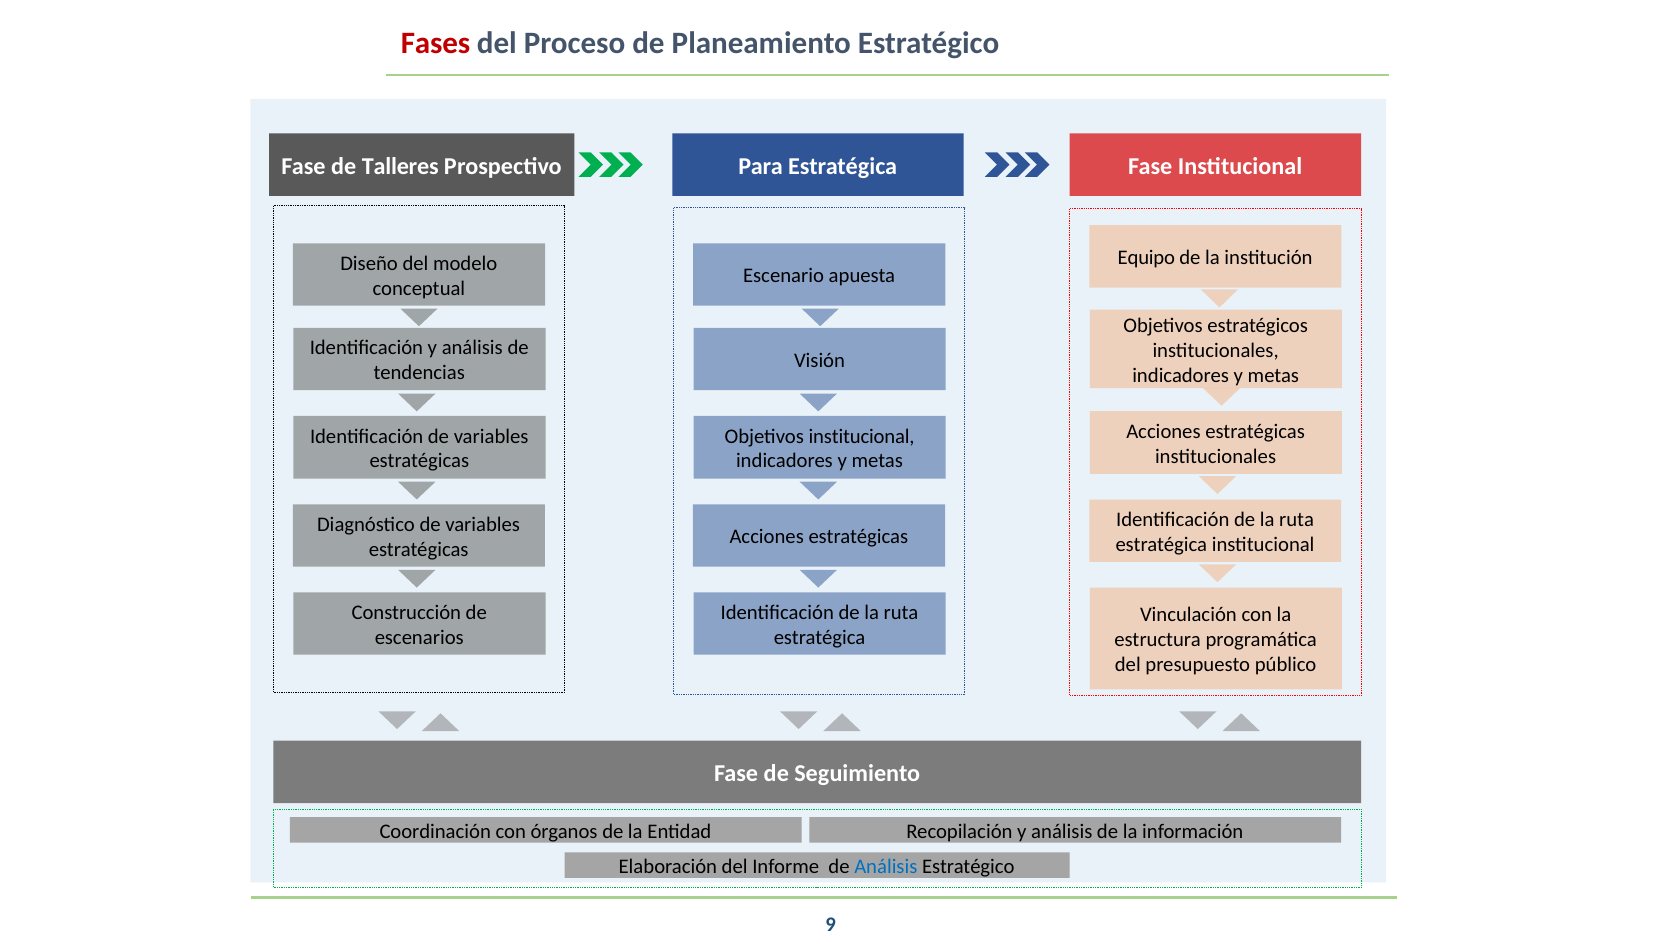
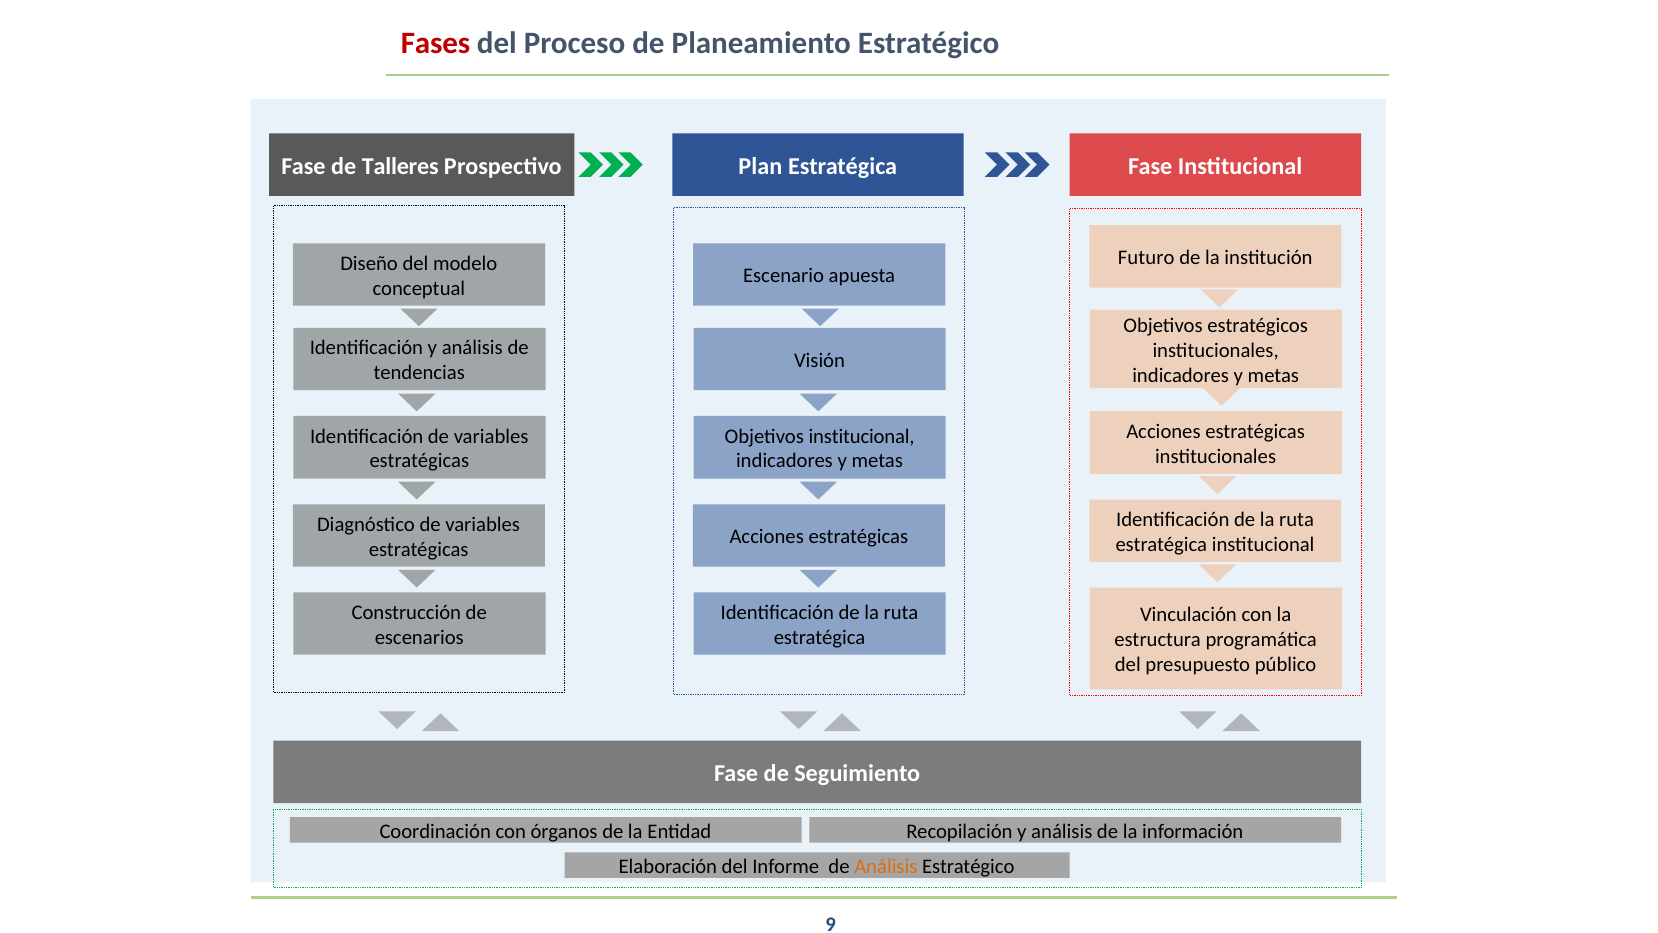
Para: Para -> Plan (760, 166)
Equipo: Equipo -> Futuro (1146, 258)
Análisis colour: blue -> orange (886, 866)
